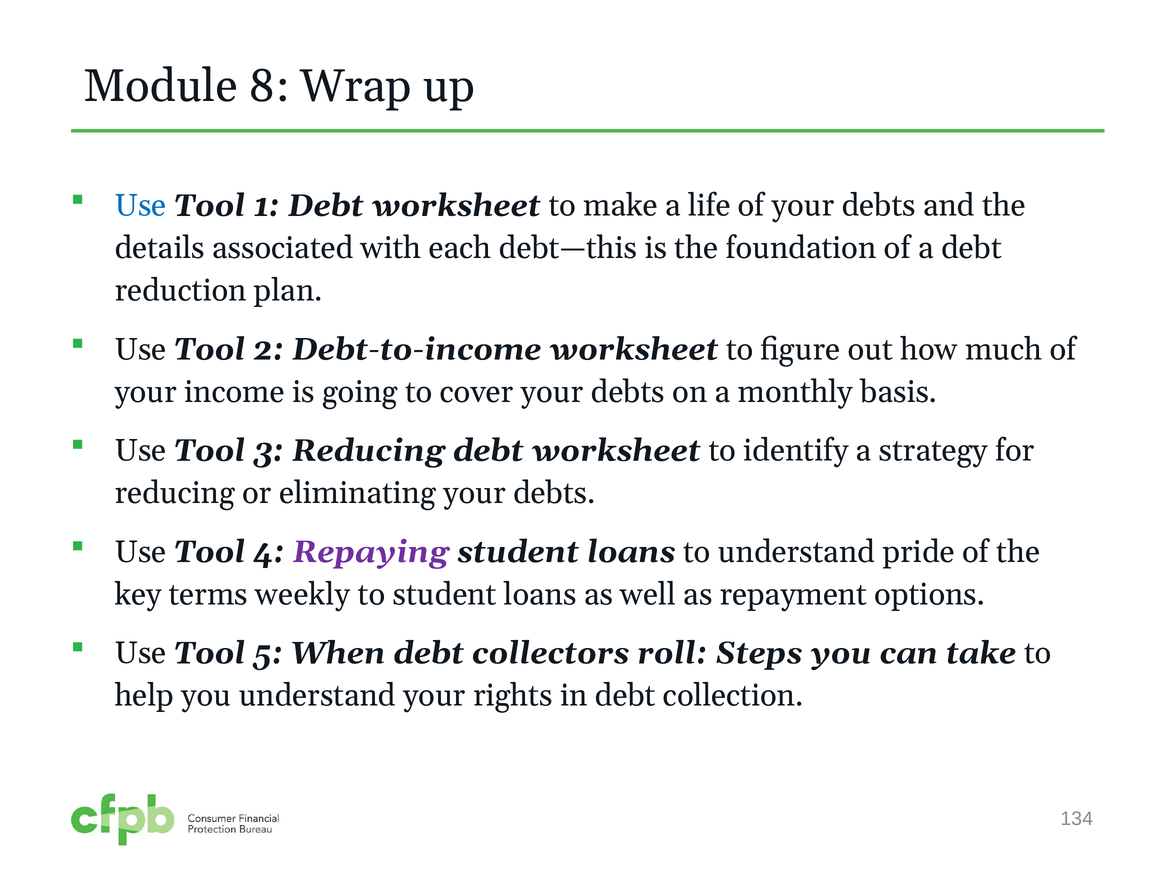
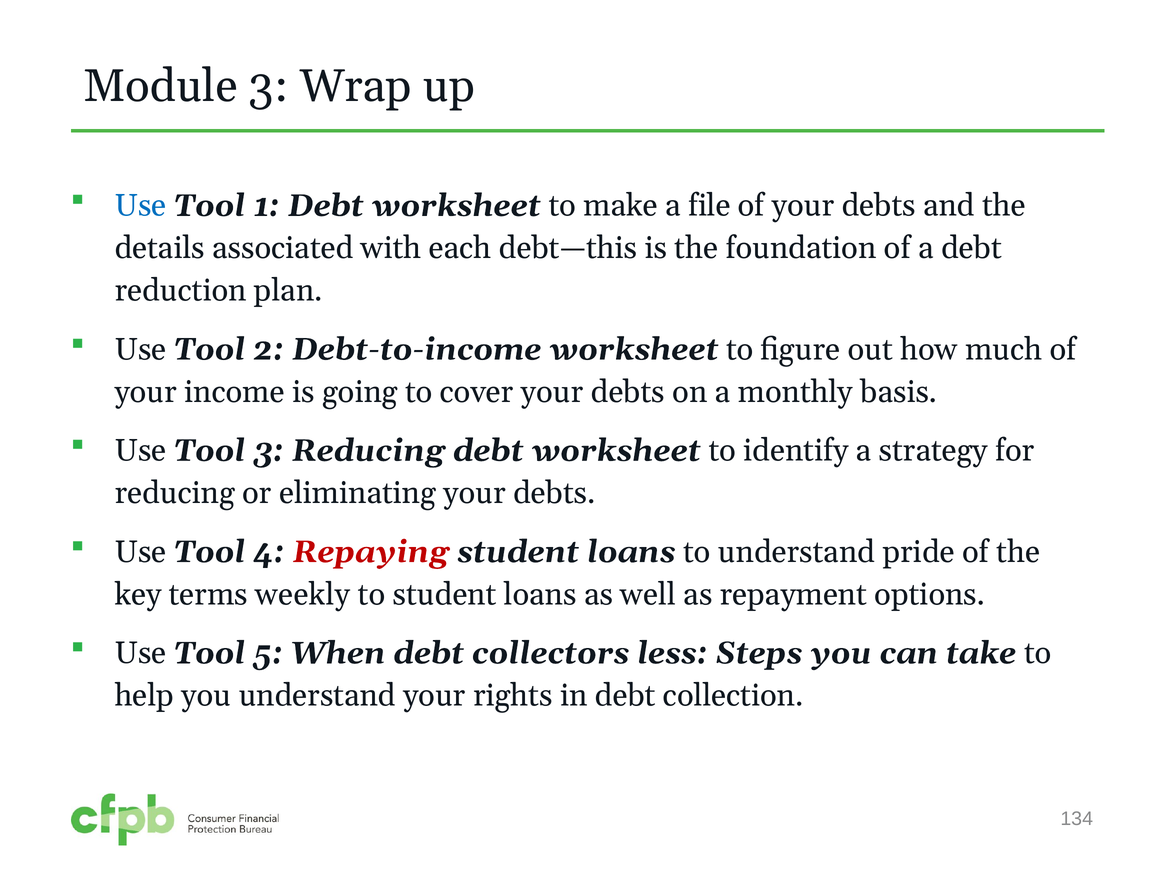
Module 8: 8 -> 3 (268, 86)
life: life -> file (709, 206)
Repaying colour: purple -> red (371, 552)
roll: roll -> less (672, 653)
